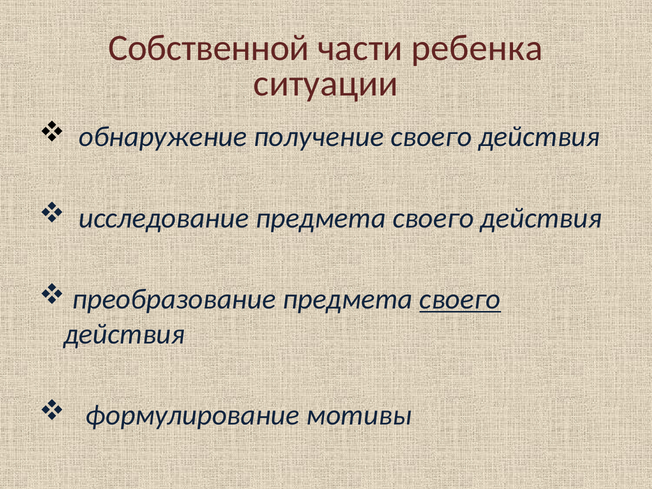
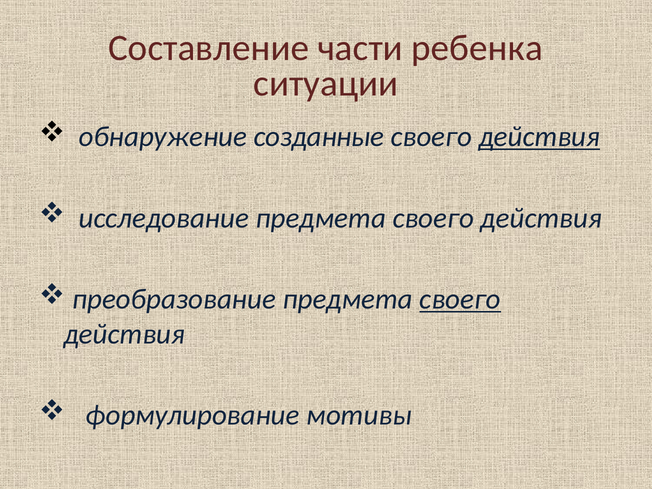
Собственной: Собственной -> Составление (209, 48)
получение: получение -> созданные (319, 137)
действия underline: none -> present (539, 137)
